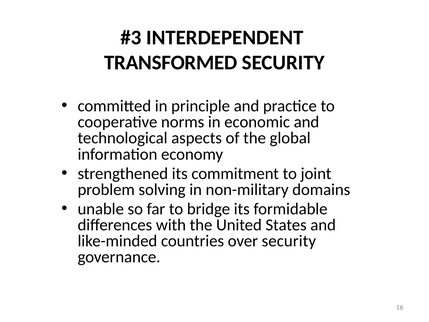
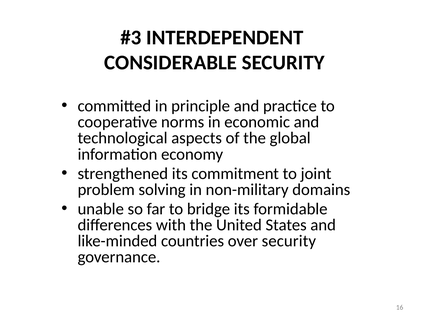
TRANSFORMED: TRANSFORMED -> CONSIDERABLE (171, 63)
